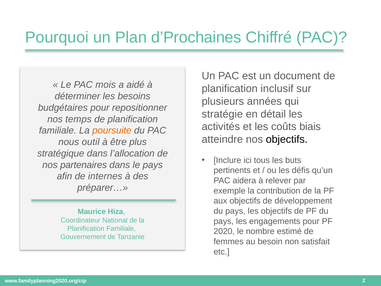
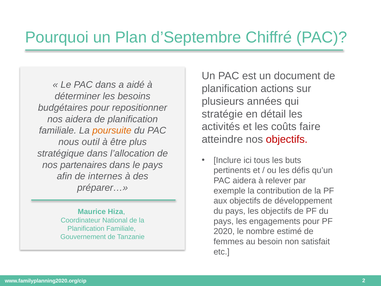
d’Prochaines: d’Prochaines -> d’Septembre (196, 37)
PAC mois: mois -> dans (106, 85)
inclusif: inclusif -> actions (277, 89)
nos temps: temps -> aidera (79, 119)
biais: biais -> faire (310, 127)
objectifs colour: black -> red (287, 139)
